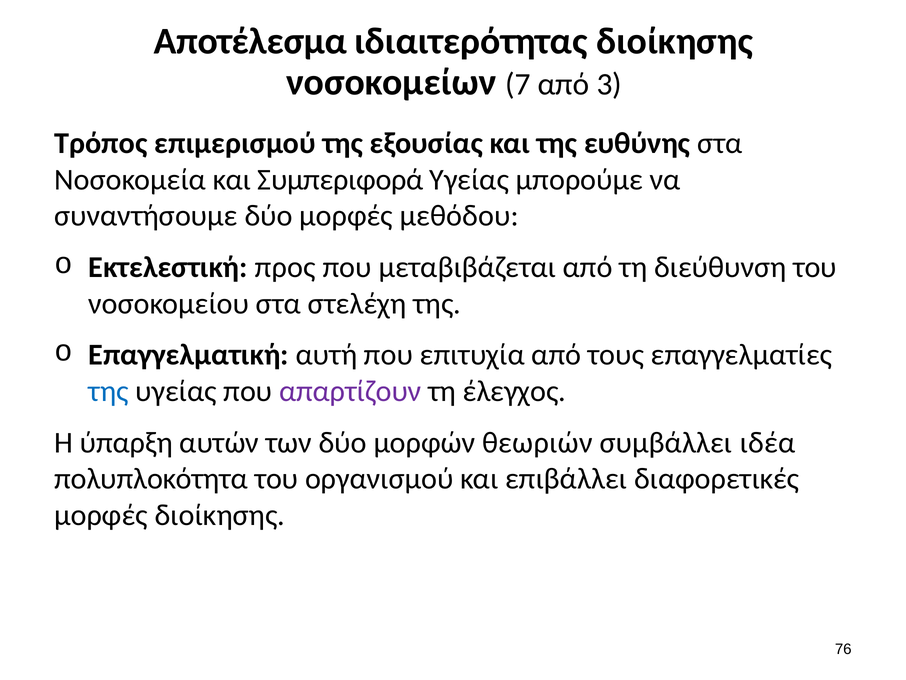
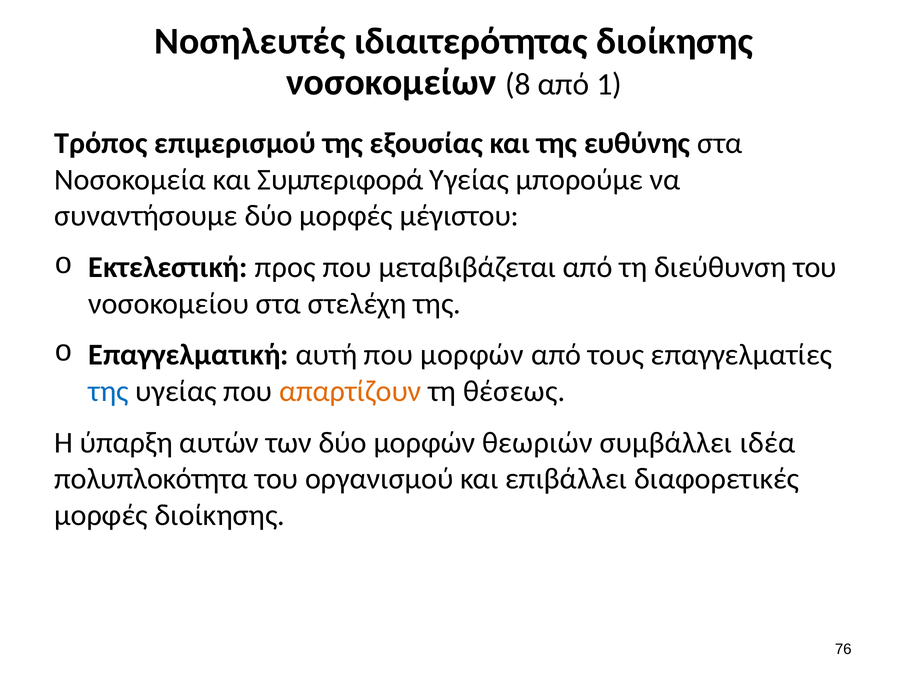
Αποτέλεσμα: Αποτέλεσμα -> Νοσηλευτές (250, 41)
7: 7 -> 8 (518, 84)
3: 3 -> 1 (609, 84)
μεθόδου: μεθόδου -> μέγιστου (459, 216)
που επιτυχία: επιτυχία -> μορφών (472, 355)
απαρτίζουν colour: purple -> orange (350, 391)
έλεγχος: έλεγχος -> θέσεως (514, 391)
